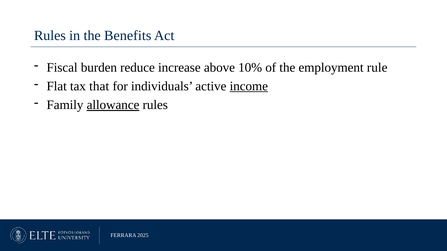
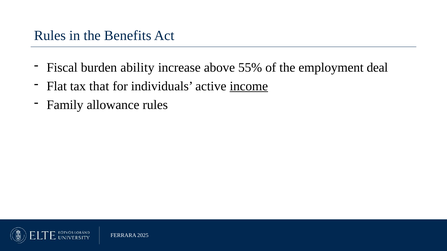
reduce: reduce -> ability (137, 68)
10%: 10% -> 55% (250, 68)
rule: rule -> deal (377, 68)
allowance underline: present -> none (113, 105)
